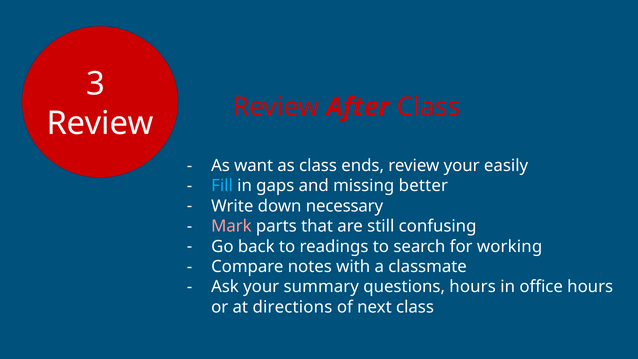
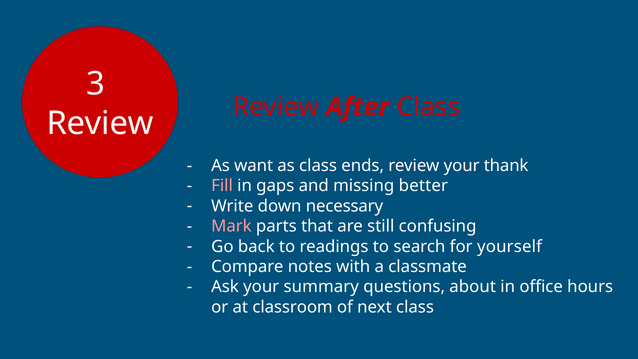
easily: easily -> thank (506, 166)
Fill colour: light blue -> pink (222, 186)
working: working -> yourself (510, 246)
questions hours: hours -> about (473, 287)
directions: directions -> classroom (293, 307)
